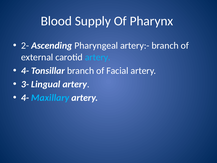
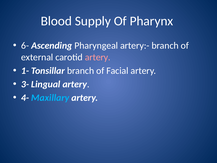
2-: 2- -> 6- (25, 46)
artery colour: light blue -> pink (98, 57)
4-: 4- -> 1- (25, 71)
